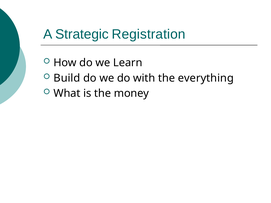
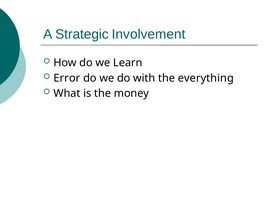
Registration: Registration -> Involvement (149, 34)
Build: Build -> Error (67, 78)
